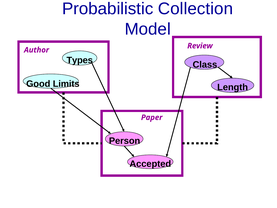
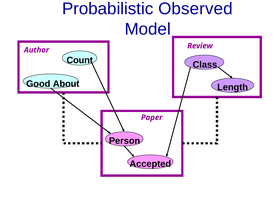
Collection: Collection -> Observed (195, 9)
Types: Types -> Count (80, 60)
Limits: Limits -> About (66, 84)
